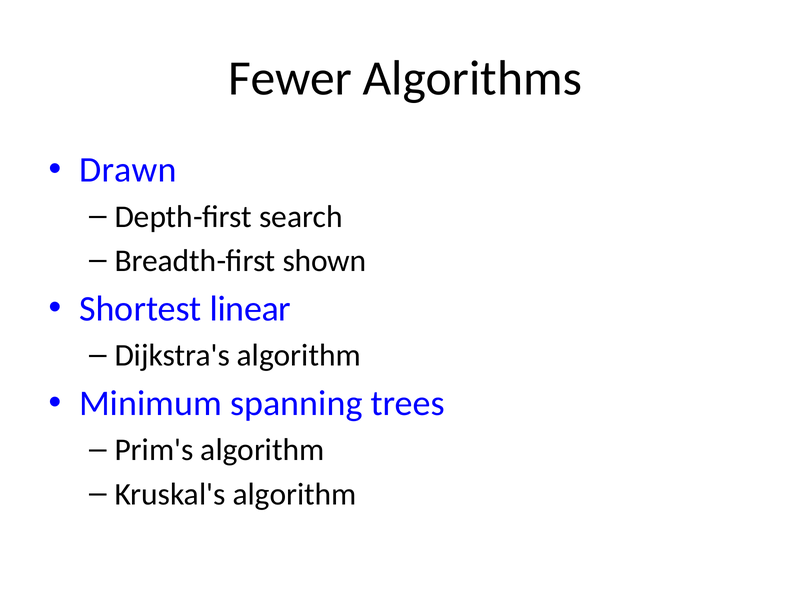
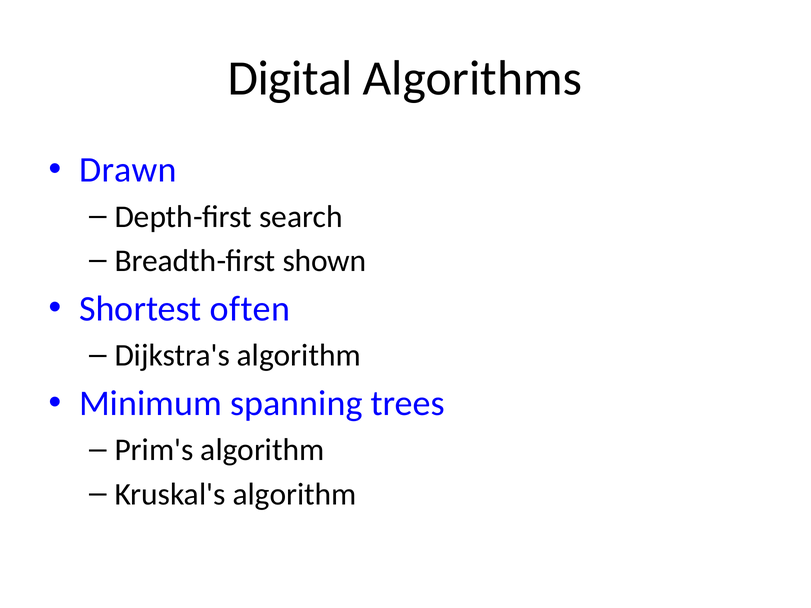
Fewer: Fewer -> Digital (290, 79)
linear: linear -> often (250, 309)
